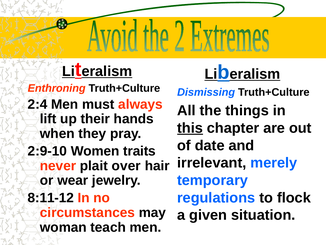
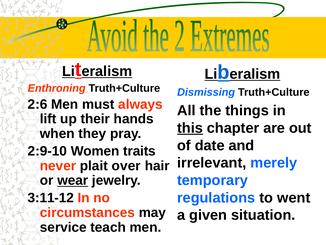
2:4: 2:4 -> 2:6 (38, 104)
wear underline: none -> present (73, 180)
flock: flock -> went (294, 197)
8:11-12: 8:11-12 -> 3:11-12 (51, 198)
woman: woman -> service (63, 227)
